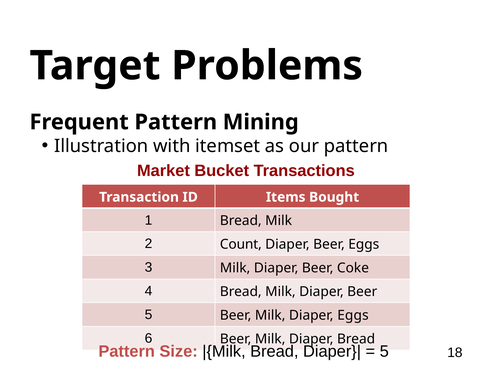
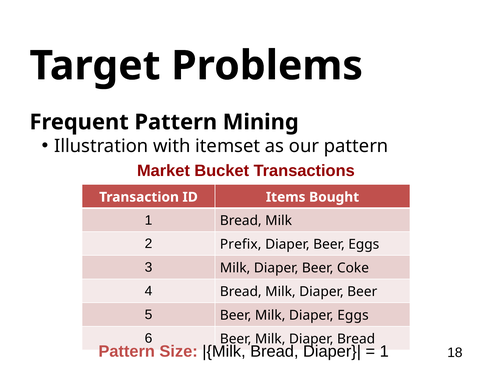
Count: Count -> Prefix (241, 244)
5: 5 -> 1 (384, 351)
